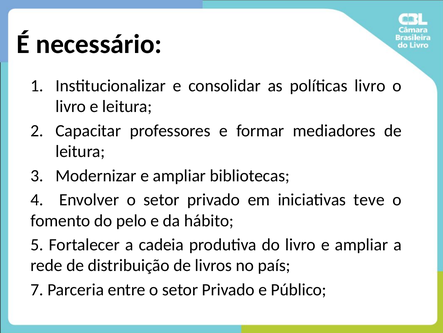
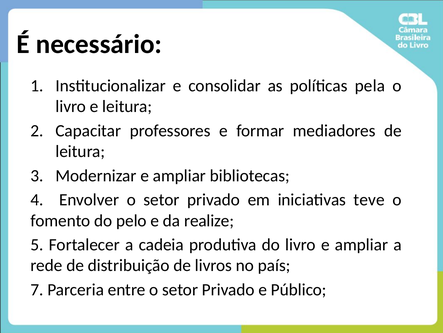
políticas livro: livro -> pela (370, 86)
hábito: hábito -> realize (209, 220)
